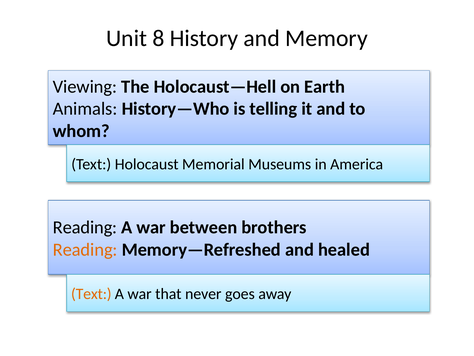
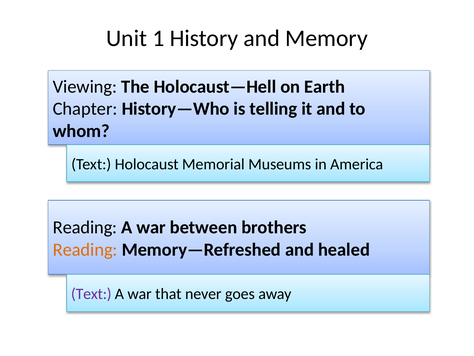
8: 8 -> 1 (158, 38)
Animals: Animals -> Chapter (85, 109)
Text colour: orange -> purple (91, 294)
